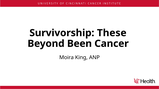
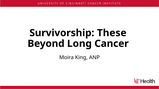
Been: Been -> Long (79, 44)
